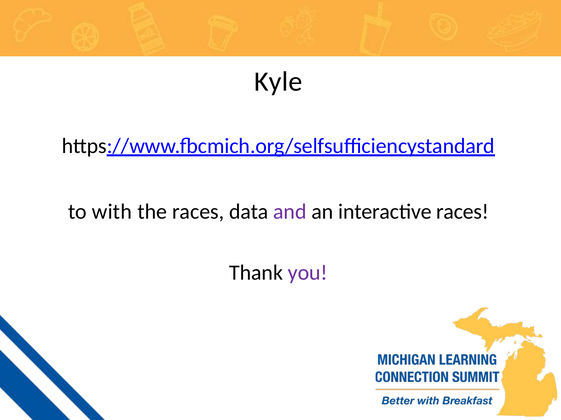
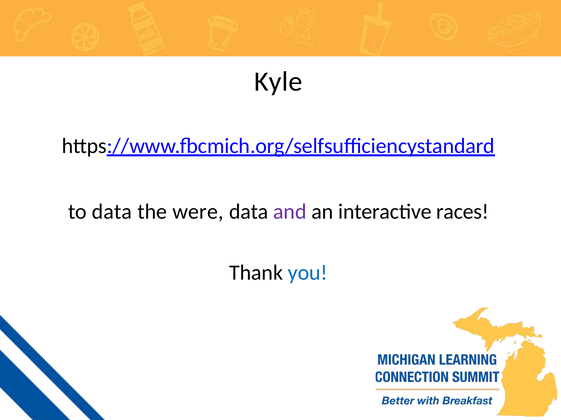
to with: with -> data (112, 212)
the races: races -> were (198, 212)
you colour: purple -> blue (308, 273)
